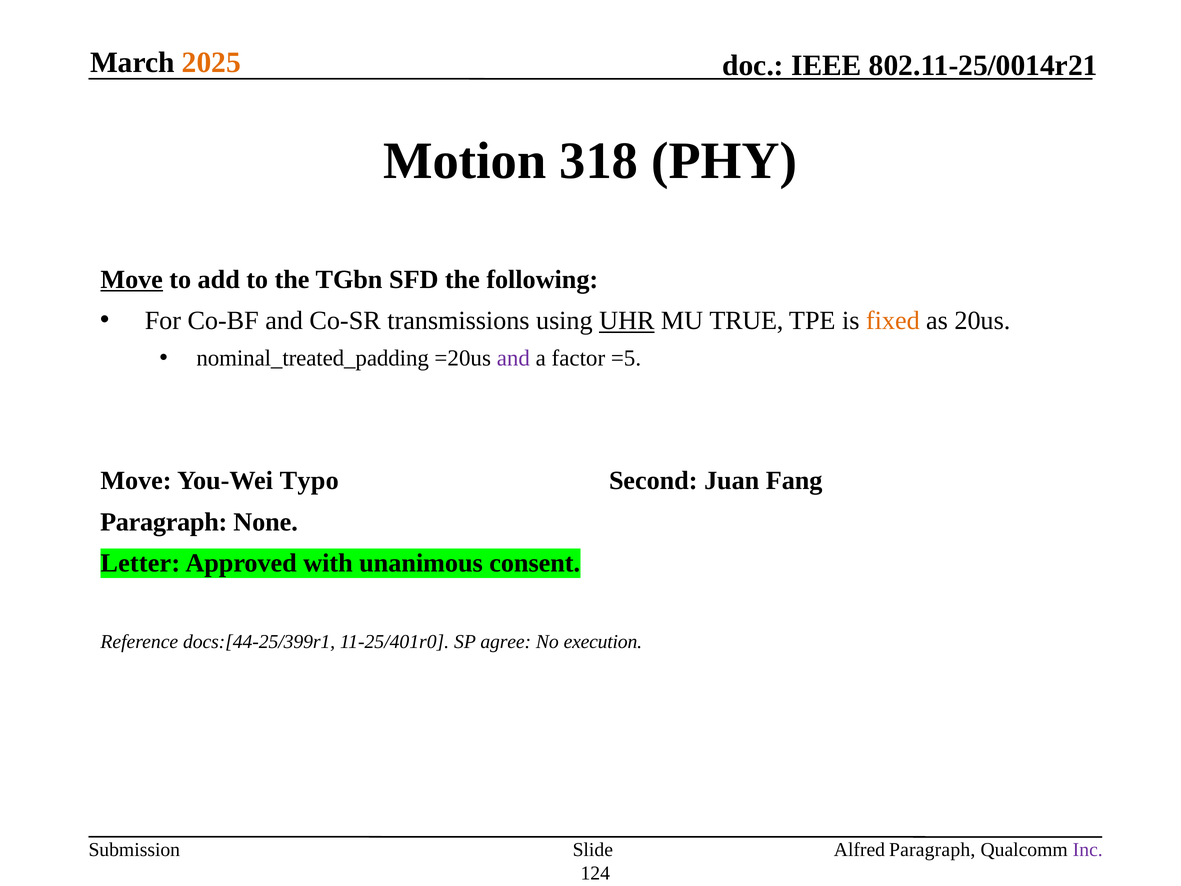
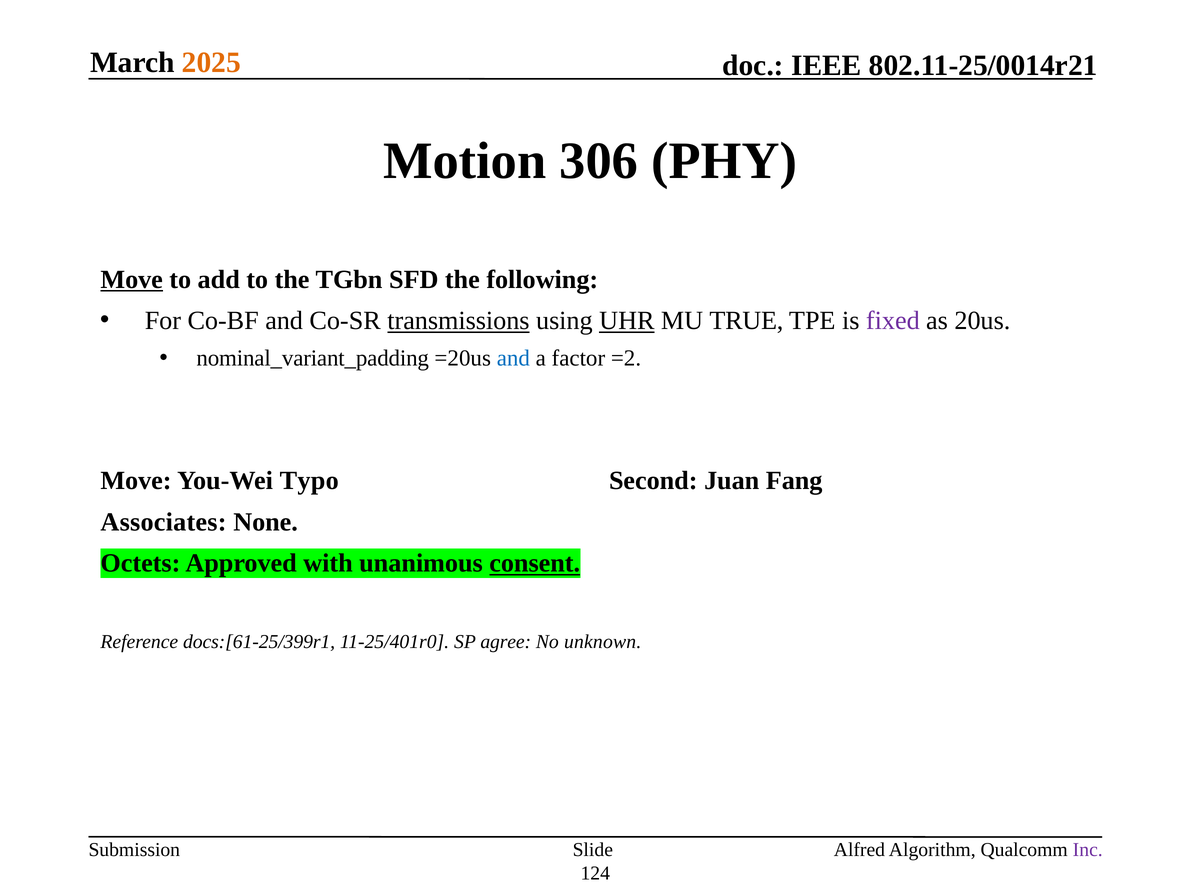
318: 318 -> 306 (599, 161)
transmissions underline: none -> present (458, 321)
fixed colour: orange -> purple (893, 321)
nominal_treated_padding: nominal_treated_padding -> nominal_variant_padding (313, 358)
and colour: purple -> blue (513, 358)
=5: =5 -> =2 (626, 358)
Paragraph: Paragraph -> Associates (163, 522)
Letter: Letter -> Octets (140, 563)
consent underline: none -> present (535, 563)
docs:[44-25/399r1: docs:[44-25/399r1 -> docs:[61-25/399r1 (259, 641)
execution: execution -> unknown (603, 641)
Alfred Paragraph: Paragraph -> Algorithm (932, 850)
